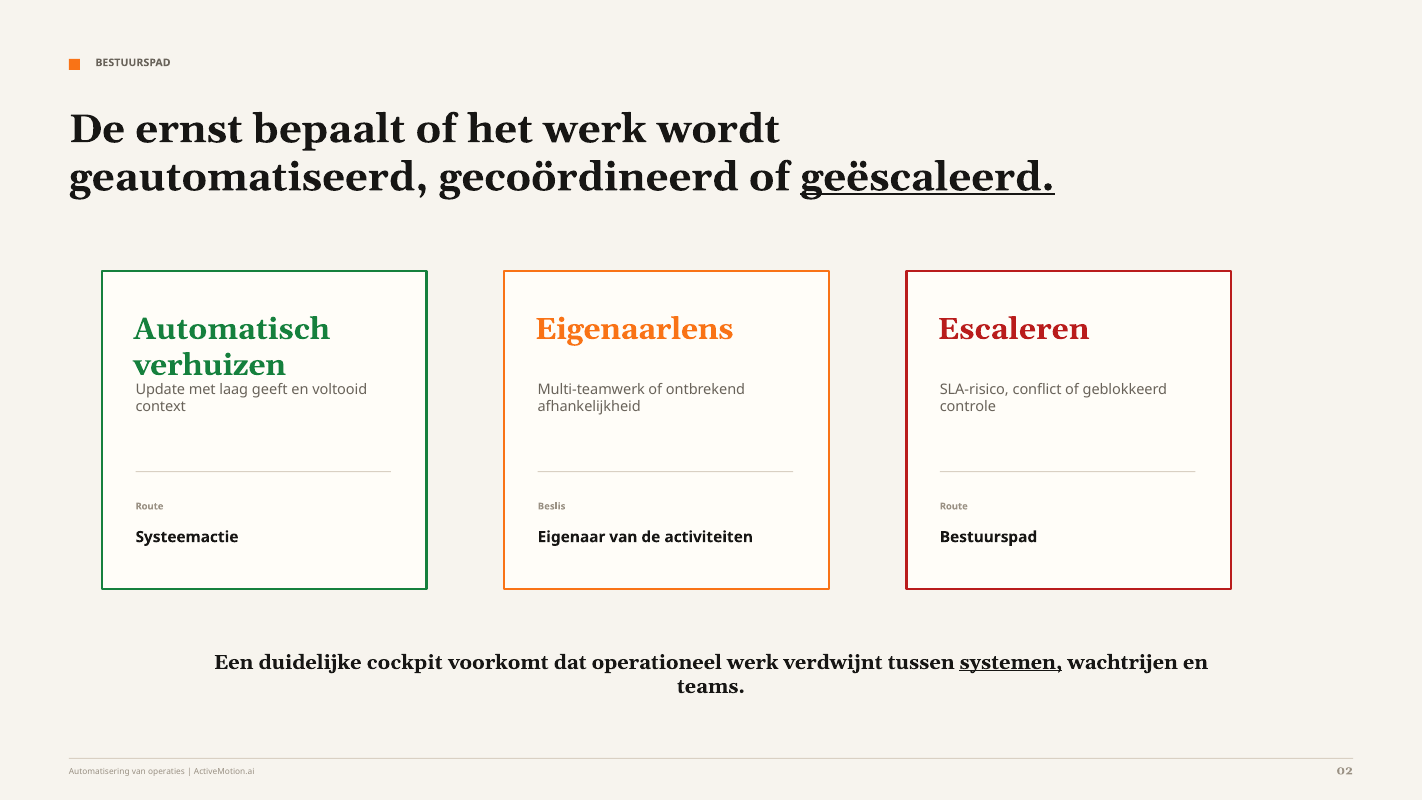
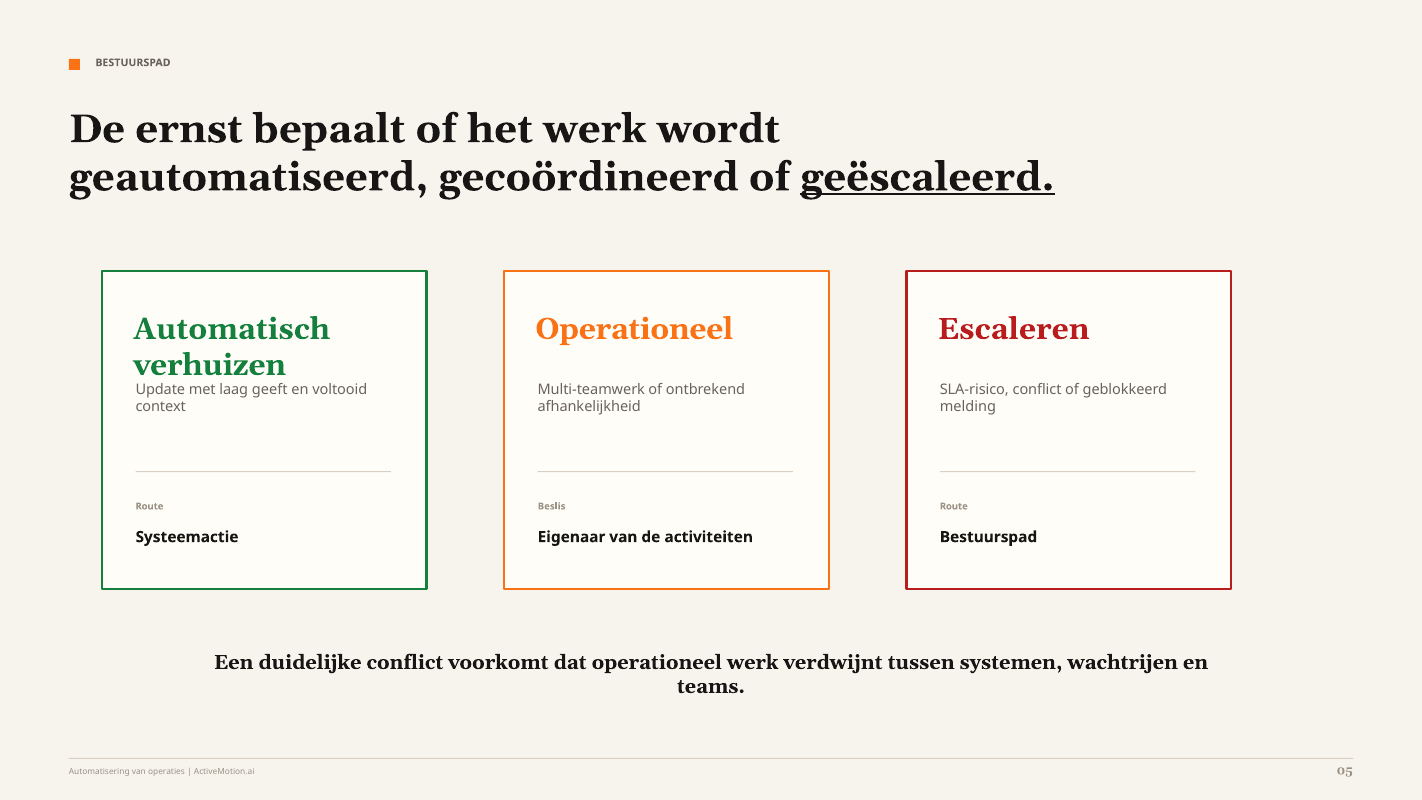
Eigenaarlens: Eigenaarlens -> Operationeel (634, 329)
controle: controle -> melding (968, 407)
duidelijke cockpit: cockpit -> conflict (405, 662)
systemen underline: present -> none (1011, 662)
02: 02 -> 05 (1345, 770)
